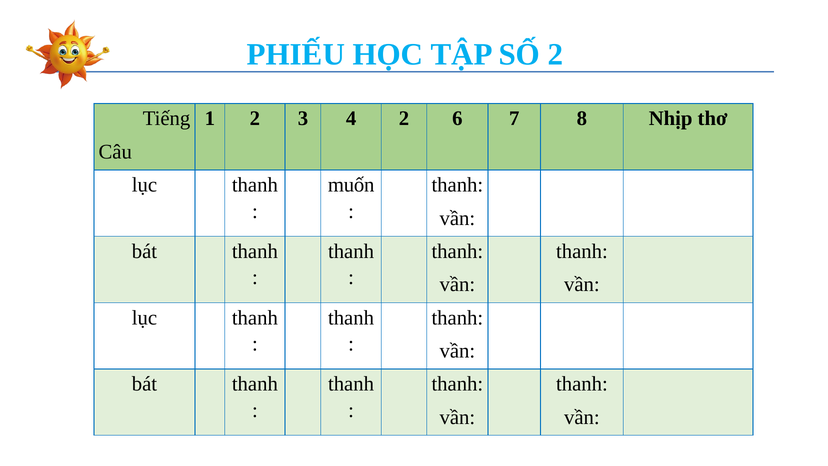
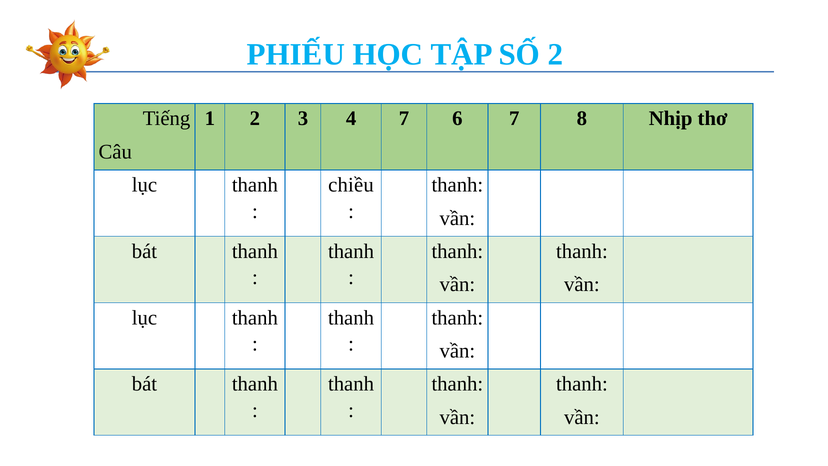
4 2: 2 -> 7 (404, 119)
muốn: muốn -> chiều (351, 185)
